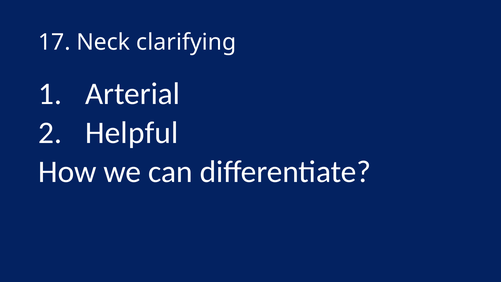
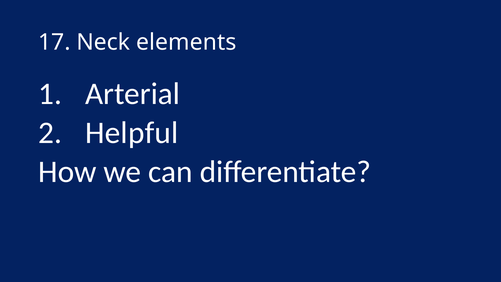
clarifying: clarifying -> elements (186, 42)
